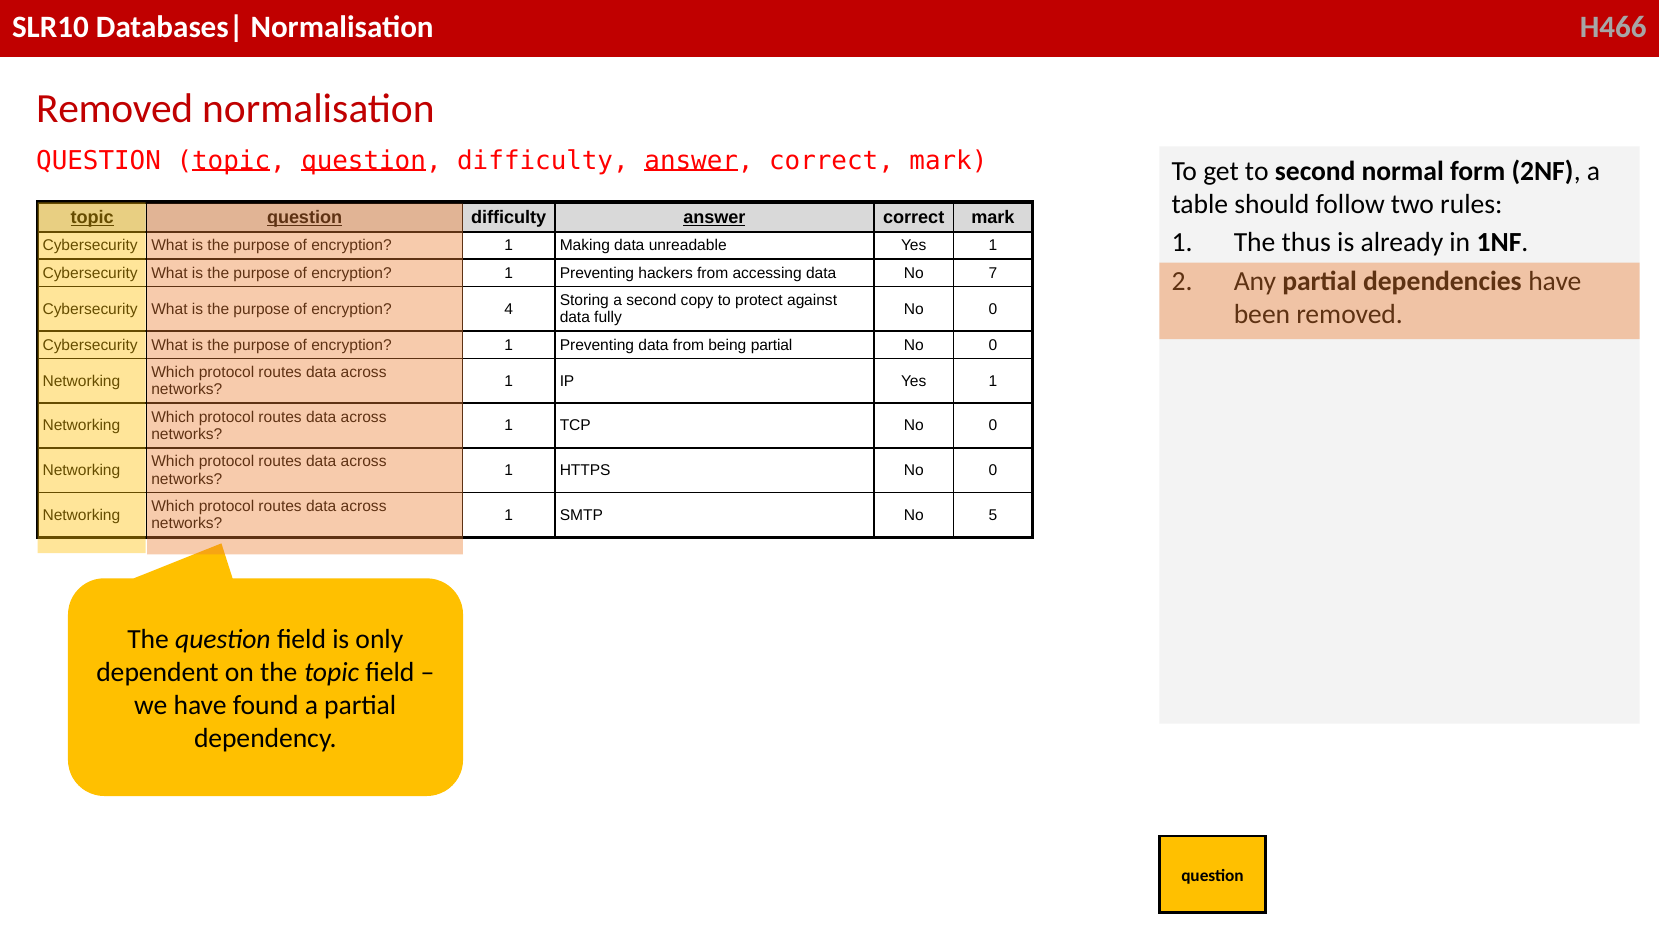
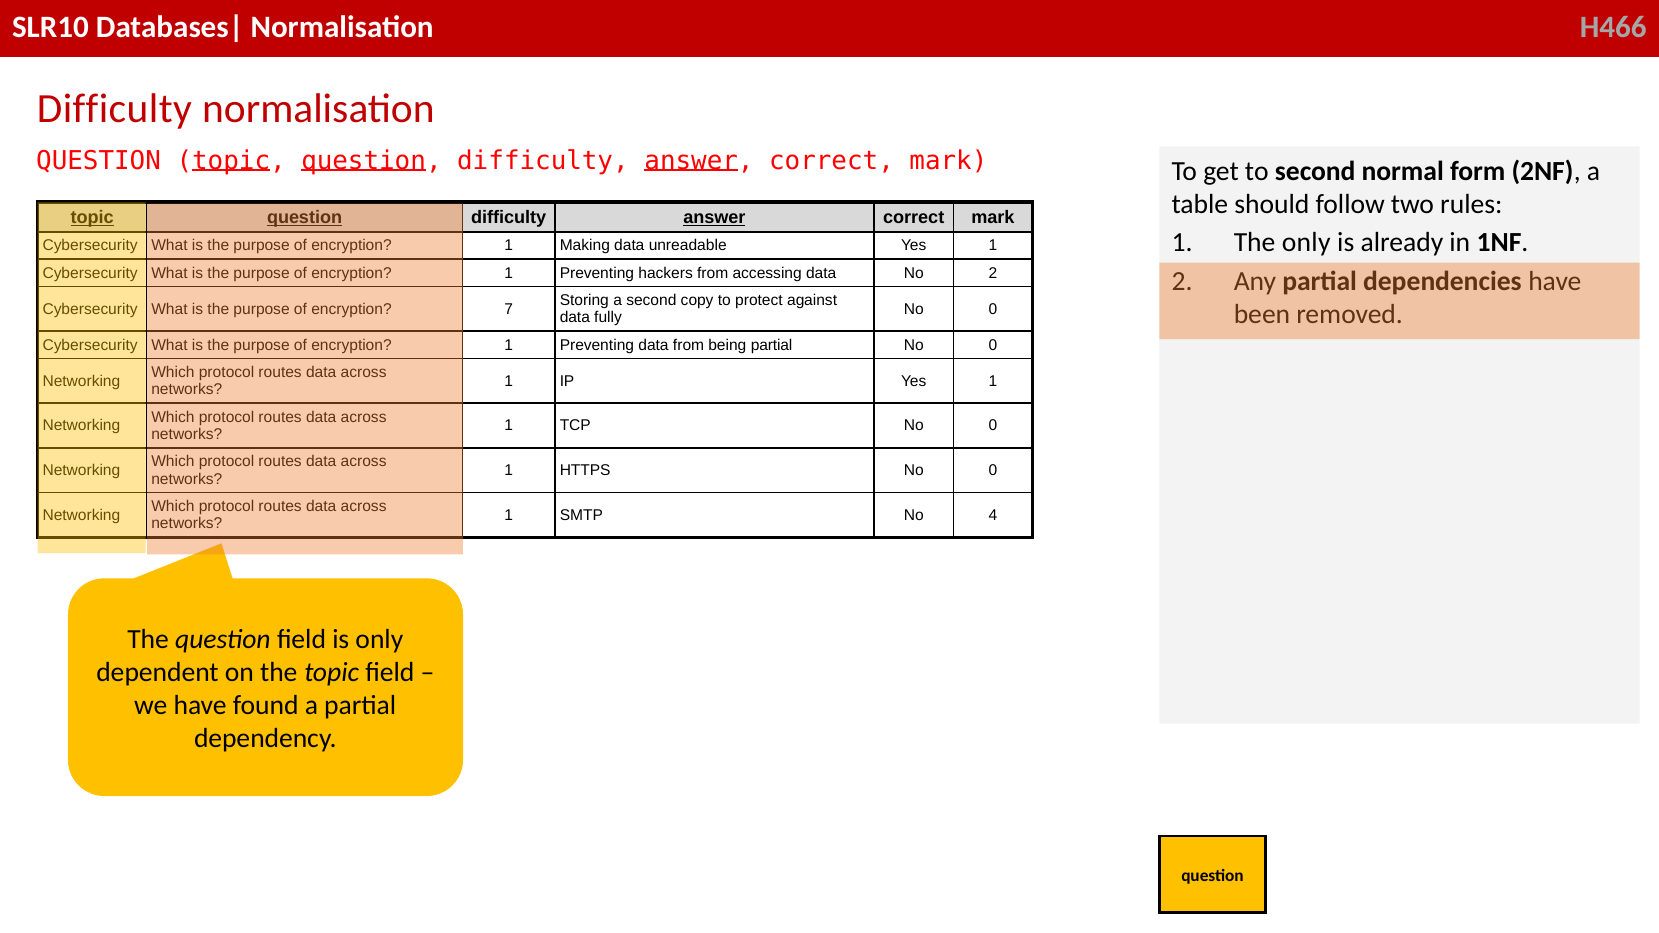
Removed: Removed -> Difficulty (114, 109)
The thus: thus -> only (1306, 243)
No 7: 7 -> 2 (993, 273)
4: 4 -> 7 (509, 309)
5: 5 -> 4 (993, 515)
